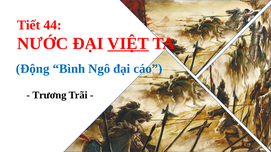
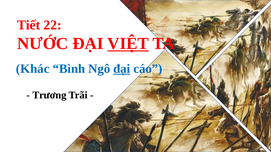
44: 44 -> 22 (53, 25)
Động: Động -> Khác (33, 69)
đại underline: none -> present (122, 69)
